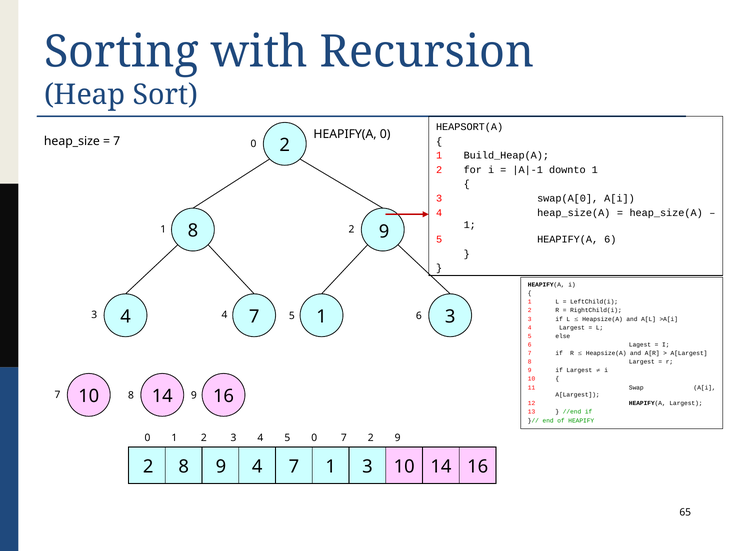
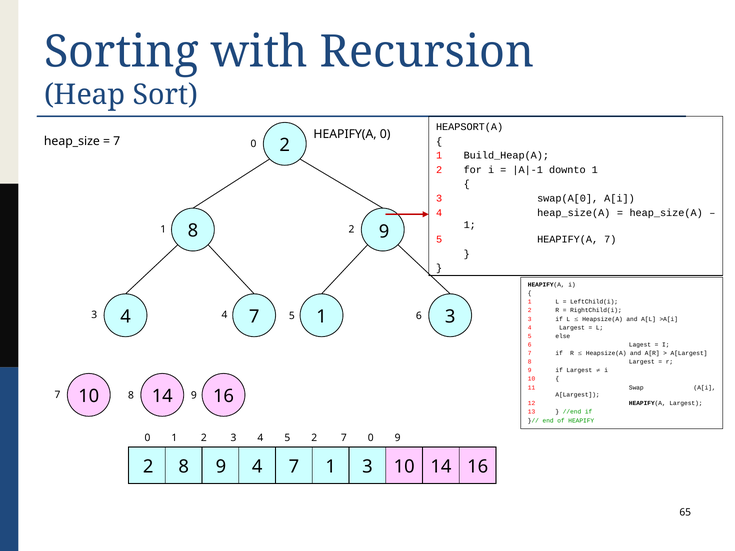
HEAPIFY(A 6: 6 -> 7 (610, 239)
5 0: 0 -> 2 (314, 438)
2: 2 -> 0 (371, 438)
